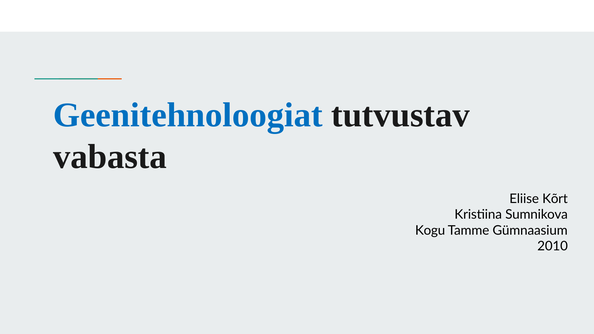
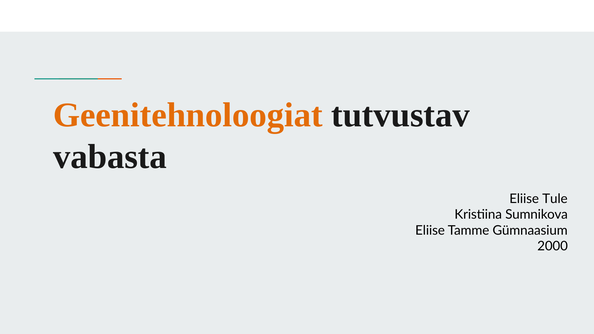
Geenitehnoloogiat colour: blue -> orange (188, 115)
Kõrt: Kõrt -> Tule (555, 199)
Kogu: Kogu -> Eliise (430, 231)
2010: 2010 -> 2000 (553, 246)
